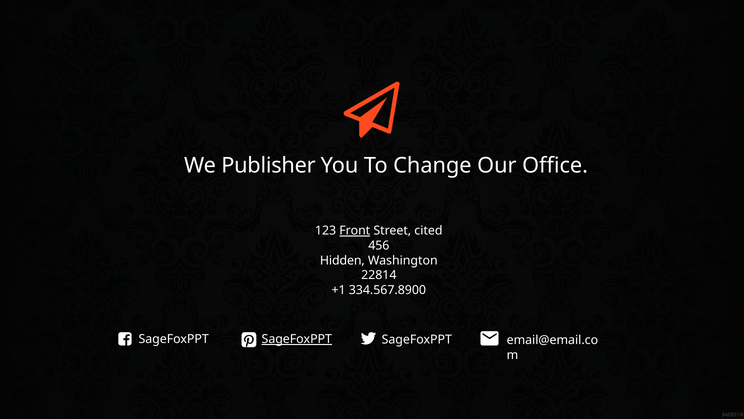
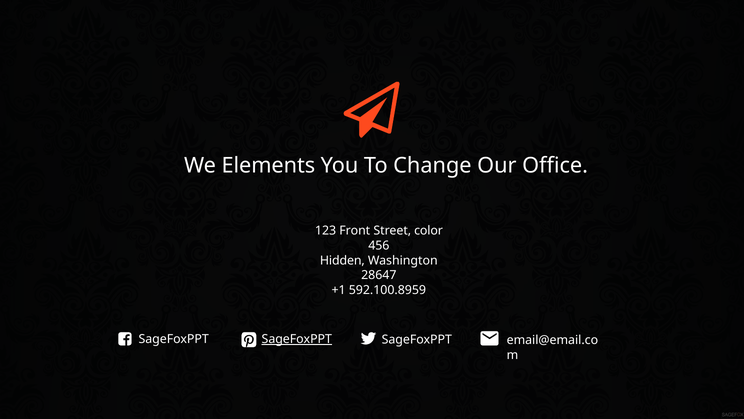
Publisher: Publisher -> Elements (268, 165)
Front underline: present -> none (355, 230)
cited: cited -> color (429, 230)
22814: 22814 -> 28647 (379, 275)
334.567.8900: 334.567.8900 -> 592.100.8959 (387, 290)
